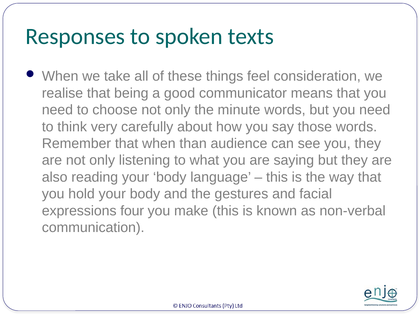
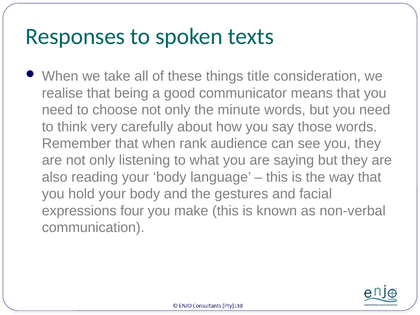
feel: feel -> title (258, 76)
than: than -> rank (193, 144)
